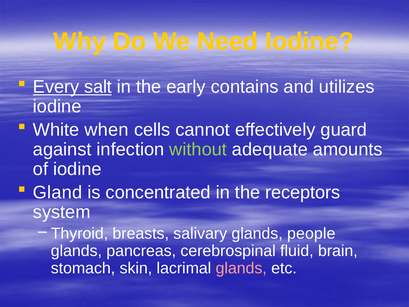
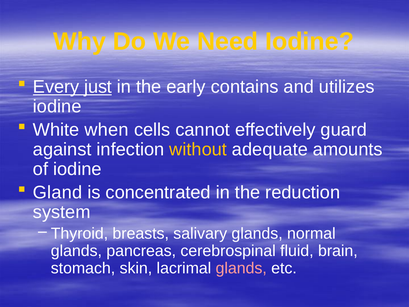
salt: salt -> just (98, 87)
without colour: light green -> yellow (198, 149)
receptors: receptors -> reduction (303, 192)
people: people -> normal (311, 234)
